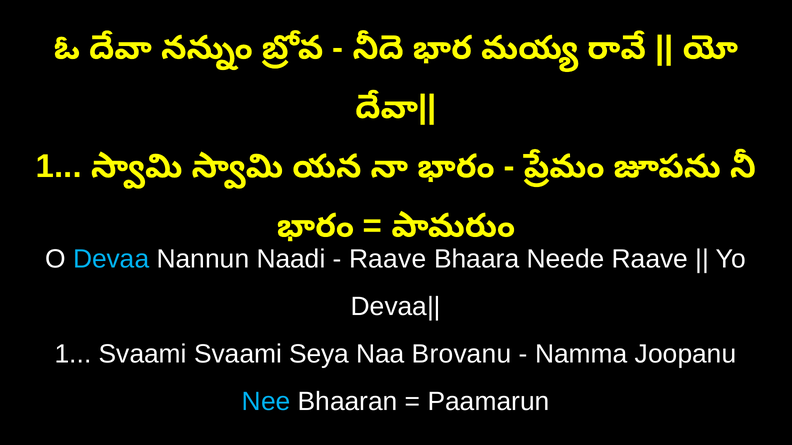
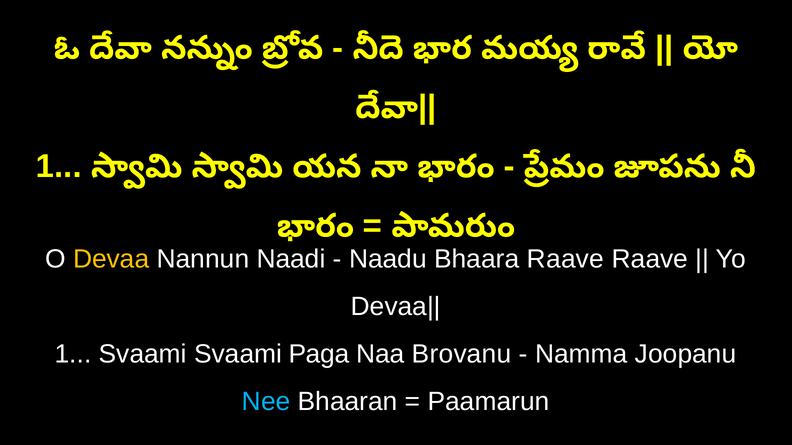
Devaa colour: light blue -> yellow (111, 259)
Raave: Raave -> Naadu (388, 259)
Bhaara Neede: Neede -> Raave (565, 259)
Seya: Seya -> Paga (319, 354)
